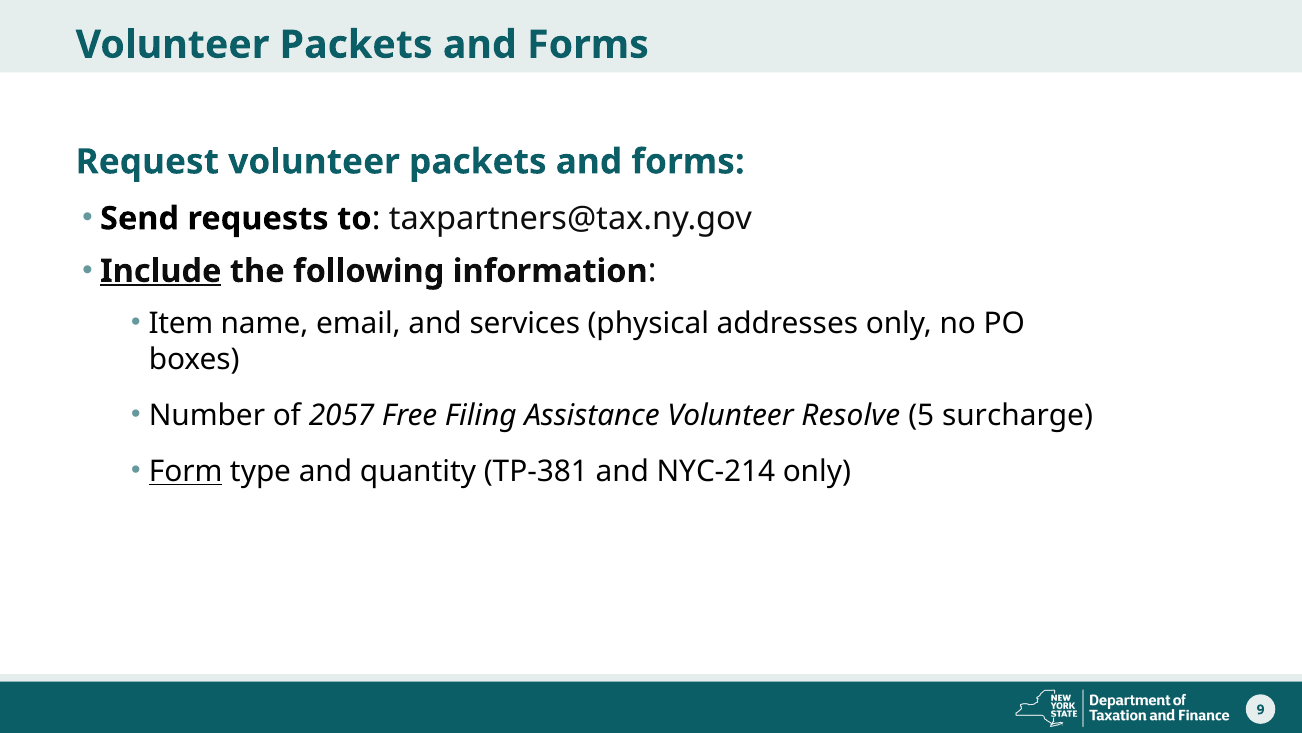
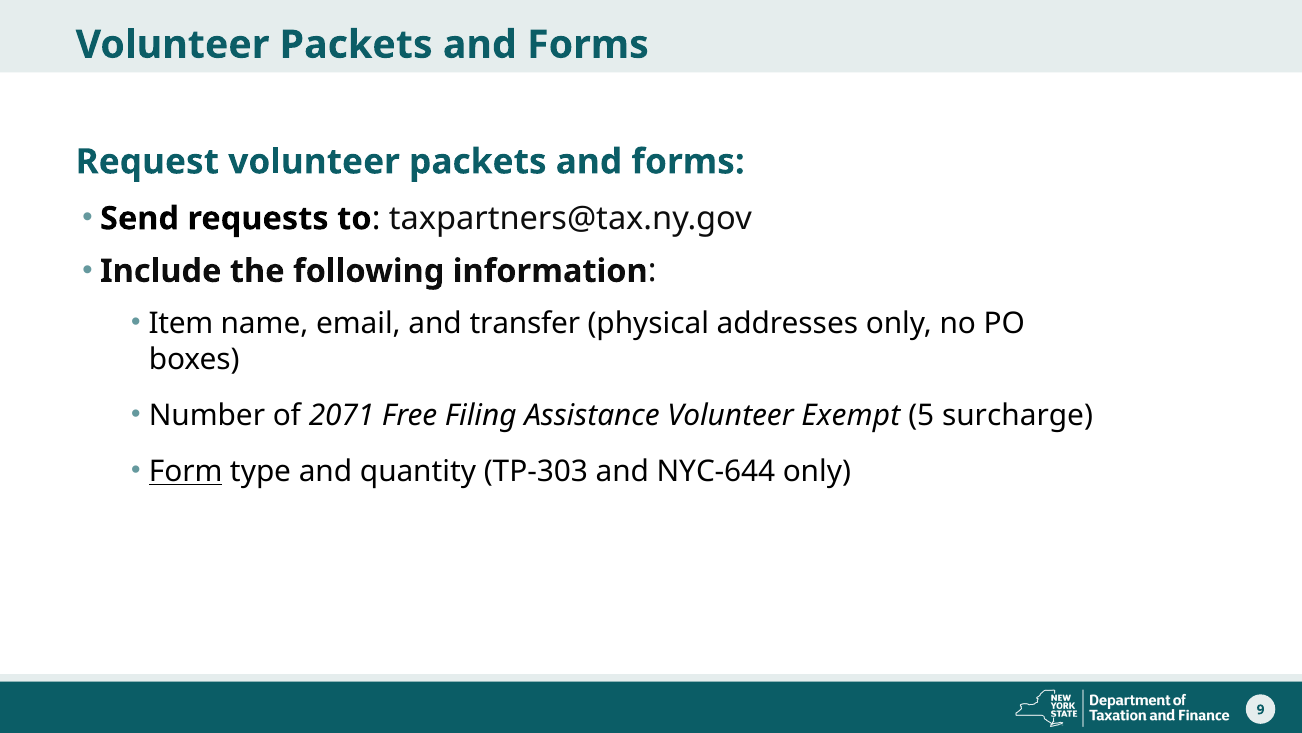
Include underline: present -> none (161, 271)
services: services -> transfer (525, 323)
2057: 2057 -> 2071 (342, 415)
Resolve: Resolve -> Exempt (851, 415)
TP-381: TP-381 -> TP-303 (536, 471)
NYC-214: NYC-214 -> NYC-644 (716, 471)
